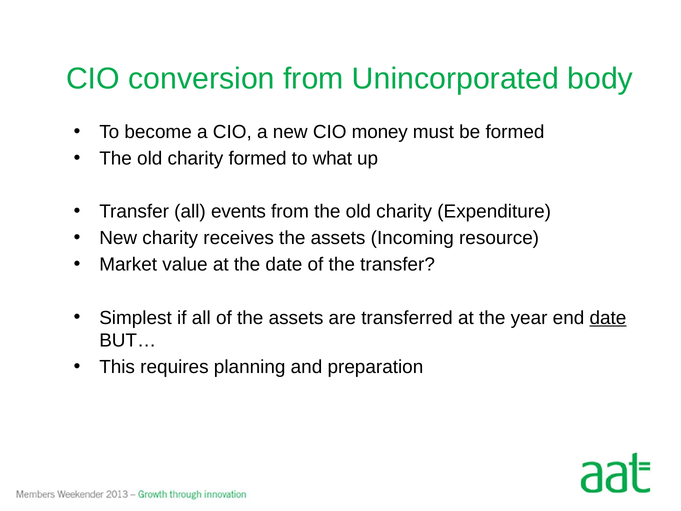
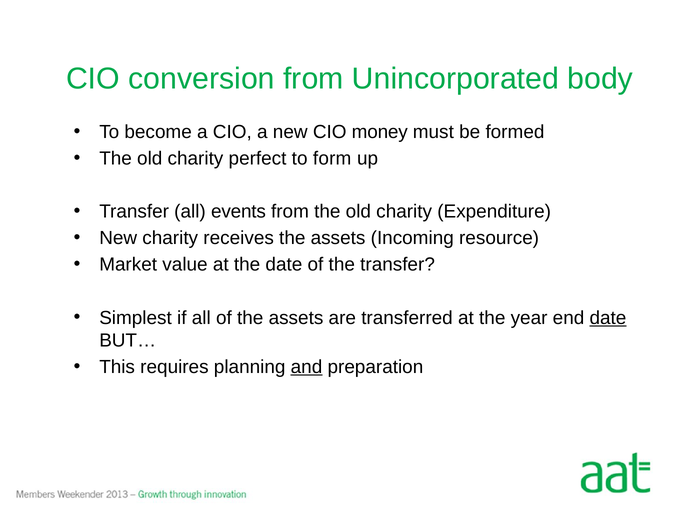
charity formed: formed -> perfect (258, 159)
what: what -> form (332, 159)
and underline: none -> present (307, 367)
